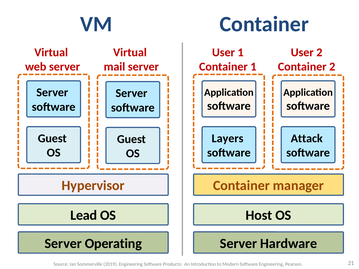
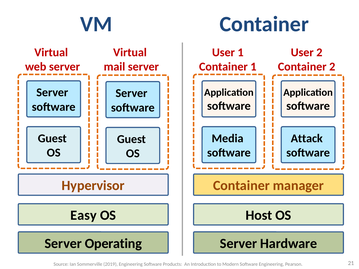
Layers: Layers -> Media (228, 138)
Lead: Lead -> Easy (84, 216)
